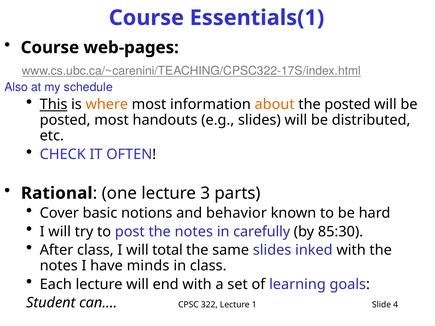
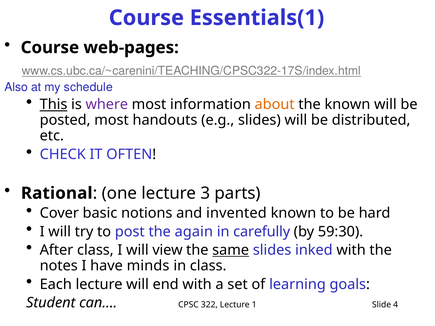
where colour: orange -> purple (107, 105)
the posted: posted -> known (347, 105)
behavior: behavior -> invented (236, 213)
post the notes: notes -> again (194, 232)
85:30: 85:30 -> 59:30 (341, 232)
total: total -> view (167, 250)
same underline: none -> present (231, 250)
